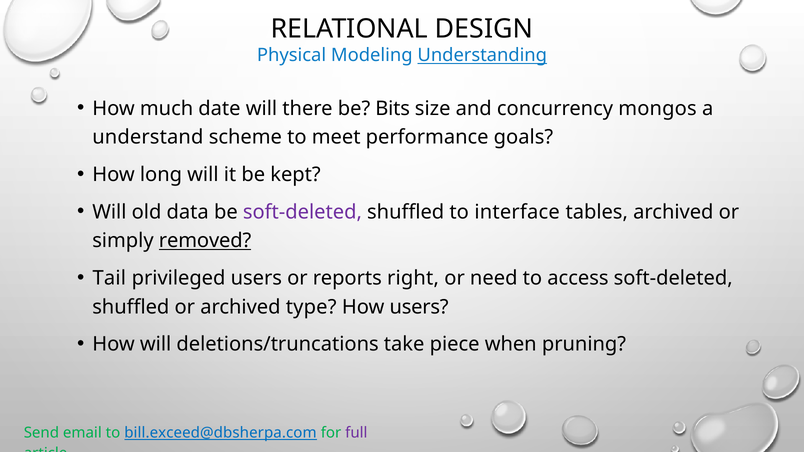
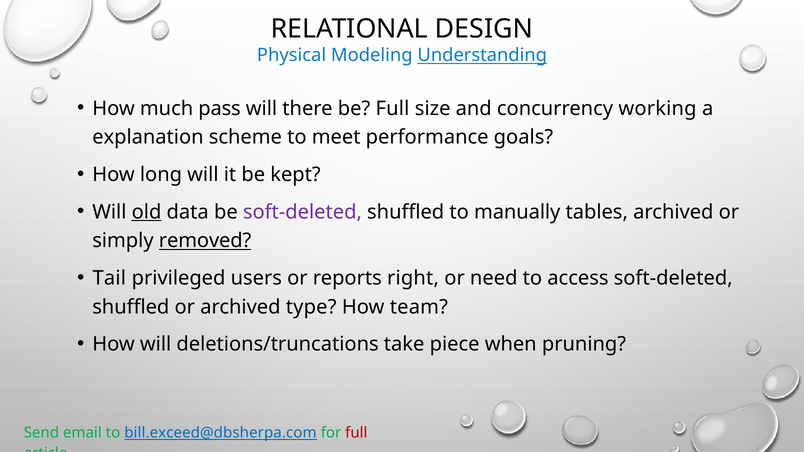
date: date -> pass (220, 108)
be Bits: Bits -> Full (392, 108)
mongos: mongos -> working (657, 108)
understand: understand -> explanation (148, 137)
old underline: none -> present (147, 212)
interface: interface -> manually (517, 212)
How users: users -> team (419, 307)
full colour: purple -> red (356, 433)
